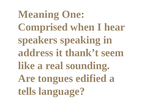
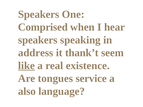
Meaning: Meaning -> Speakers (39, 14)
like underline: none -> present (26, 66)
sounding: sounding -> existence (88, 66)
edified: edified -> service (91, 79)
tells: tells -> also (27, 92)
